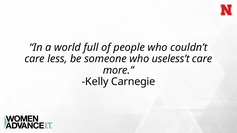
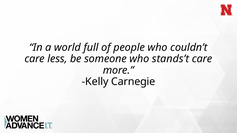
useless’t: useless’t -> stands’t (171, 59)
